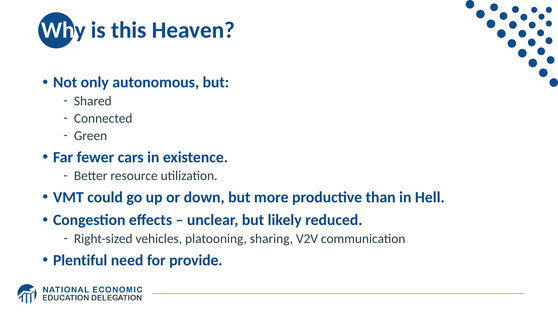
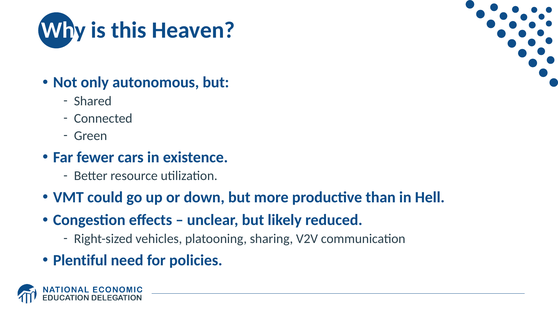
provide: provide -> policies (196, 260)
